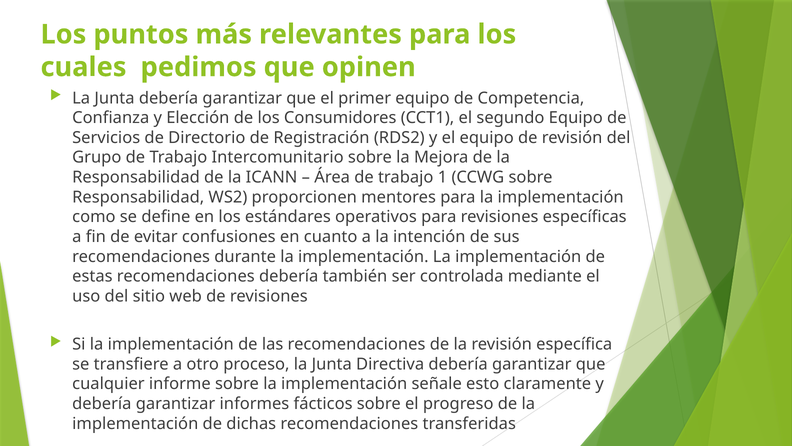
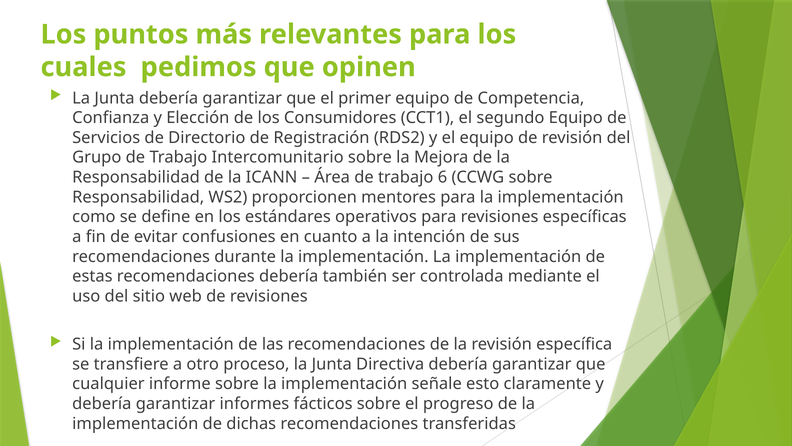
1: 1 -> 6 (443, 177)
